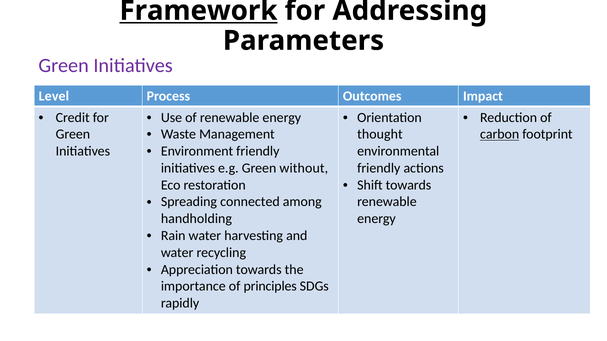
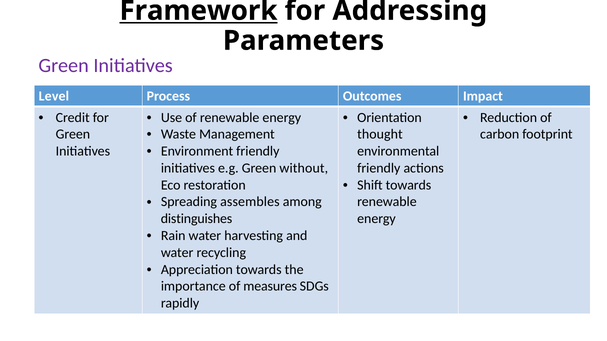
carbon underline: present -> none (500, 134)
connected: connected -> assembles (250, 202)
handholding: handholding -> distinguishes (197, 219)
principles: principles -> measures (270, 287)
